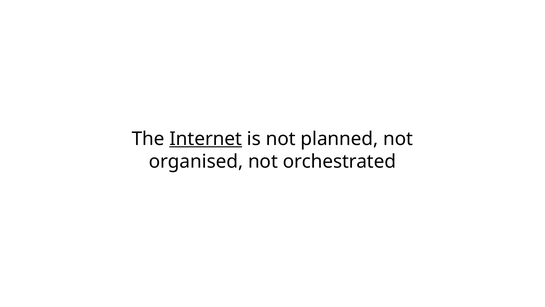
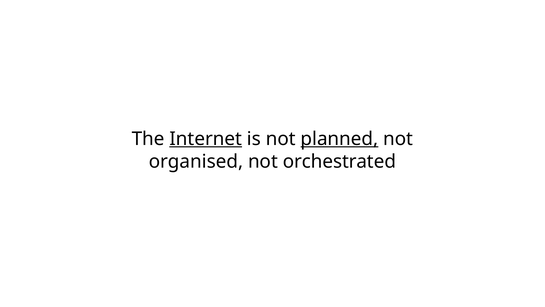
planned underline: none -> present (339, 139)
